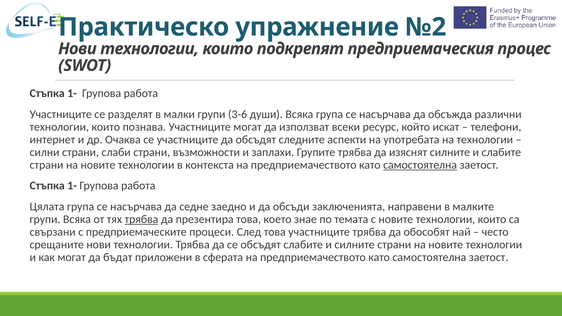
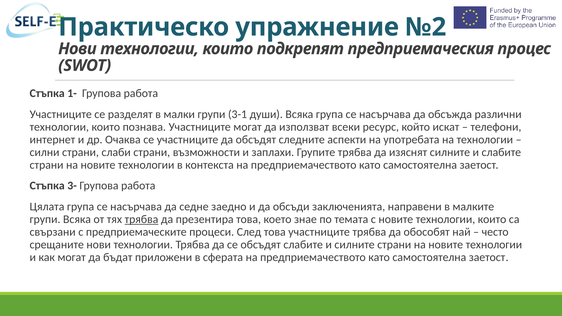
3-6: 3-6 -> 3-1 (238, 114)
самостоятелна underline: present -> none (420, 165)
1-: 1- -> 3- (72, 186)
